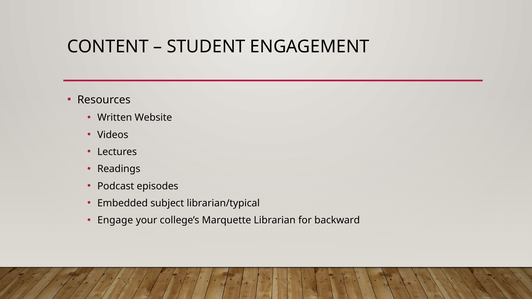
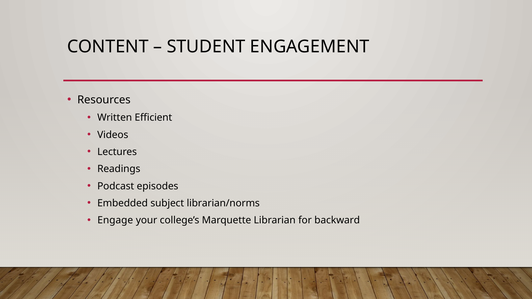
Website: Website -> Efficient (153, 118)
librarian/typical: librarian/typical -> librarian/norms (223, 203)
